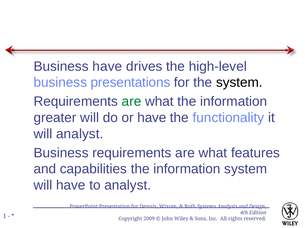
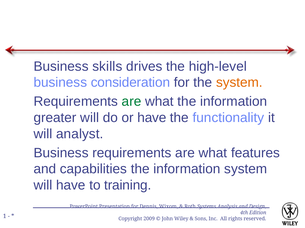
Business have: have -> skills (107, 67)
presentations: presentations -> consideration (130, 83)
system colour: black -> orange (239, 83)
to analyst: analyst -> training (128, 186)
